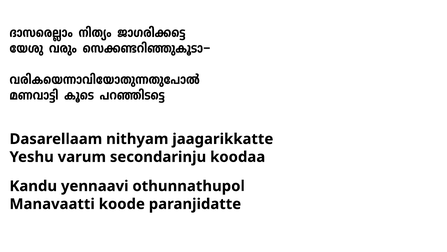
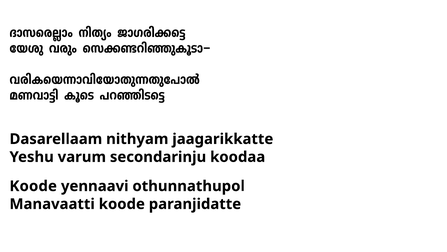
Kandu: Kandu -> Koode (33, 186)
